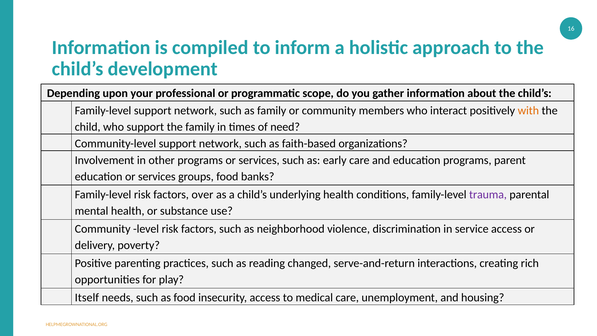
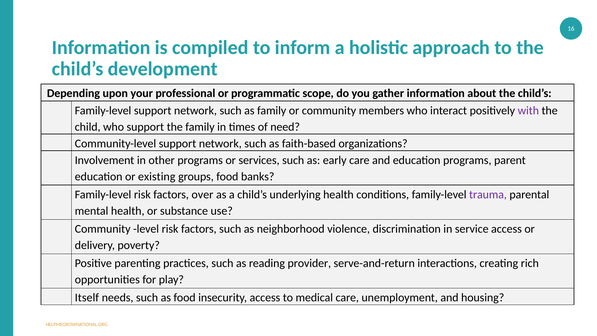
with colour: orange -> purple (528, 110)
education or services: services -> existing (157, 177)
changed: changed -> provider (309, 263)
